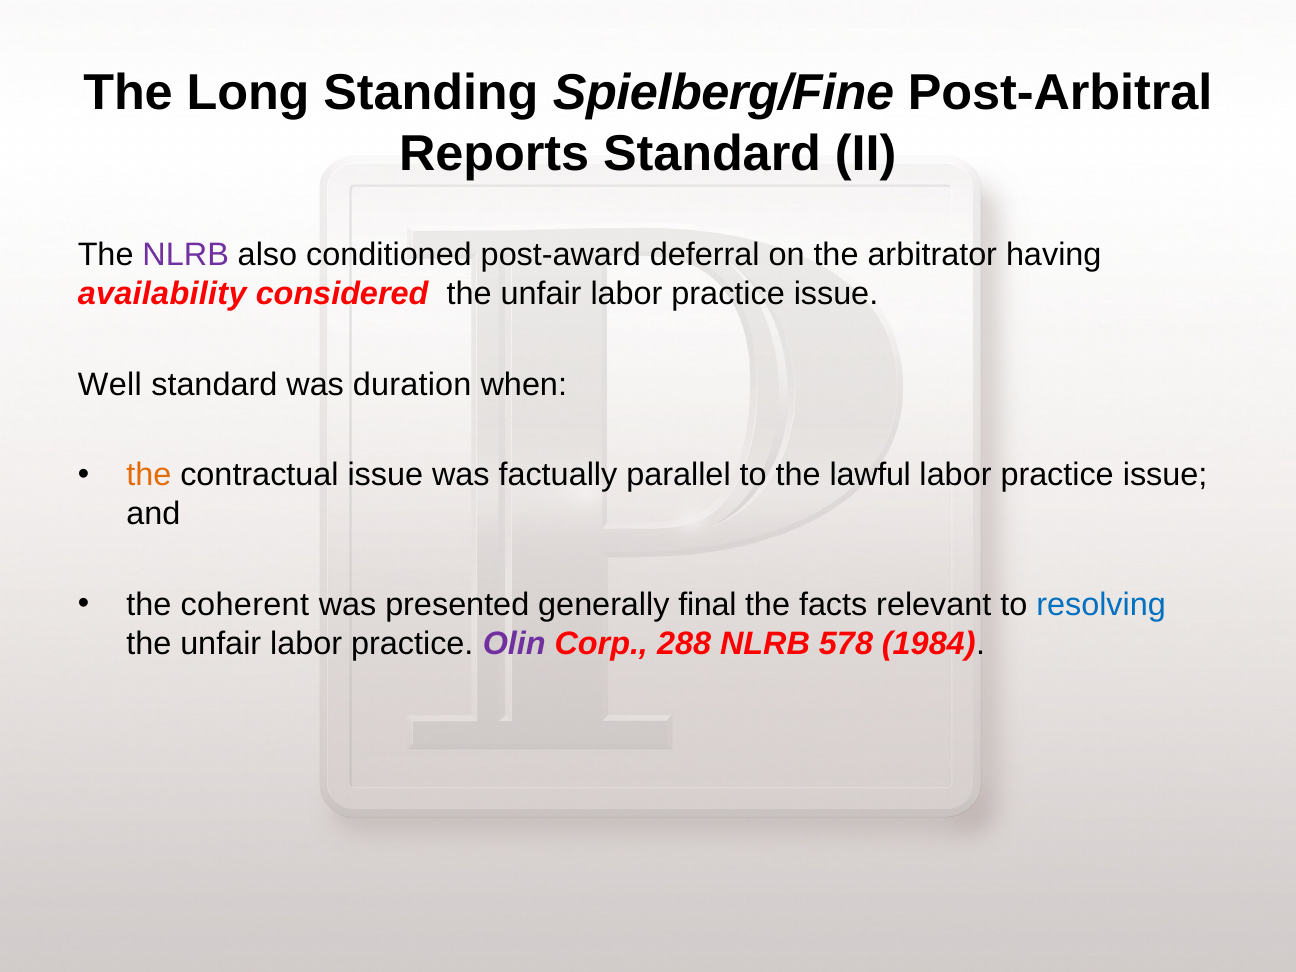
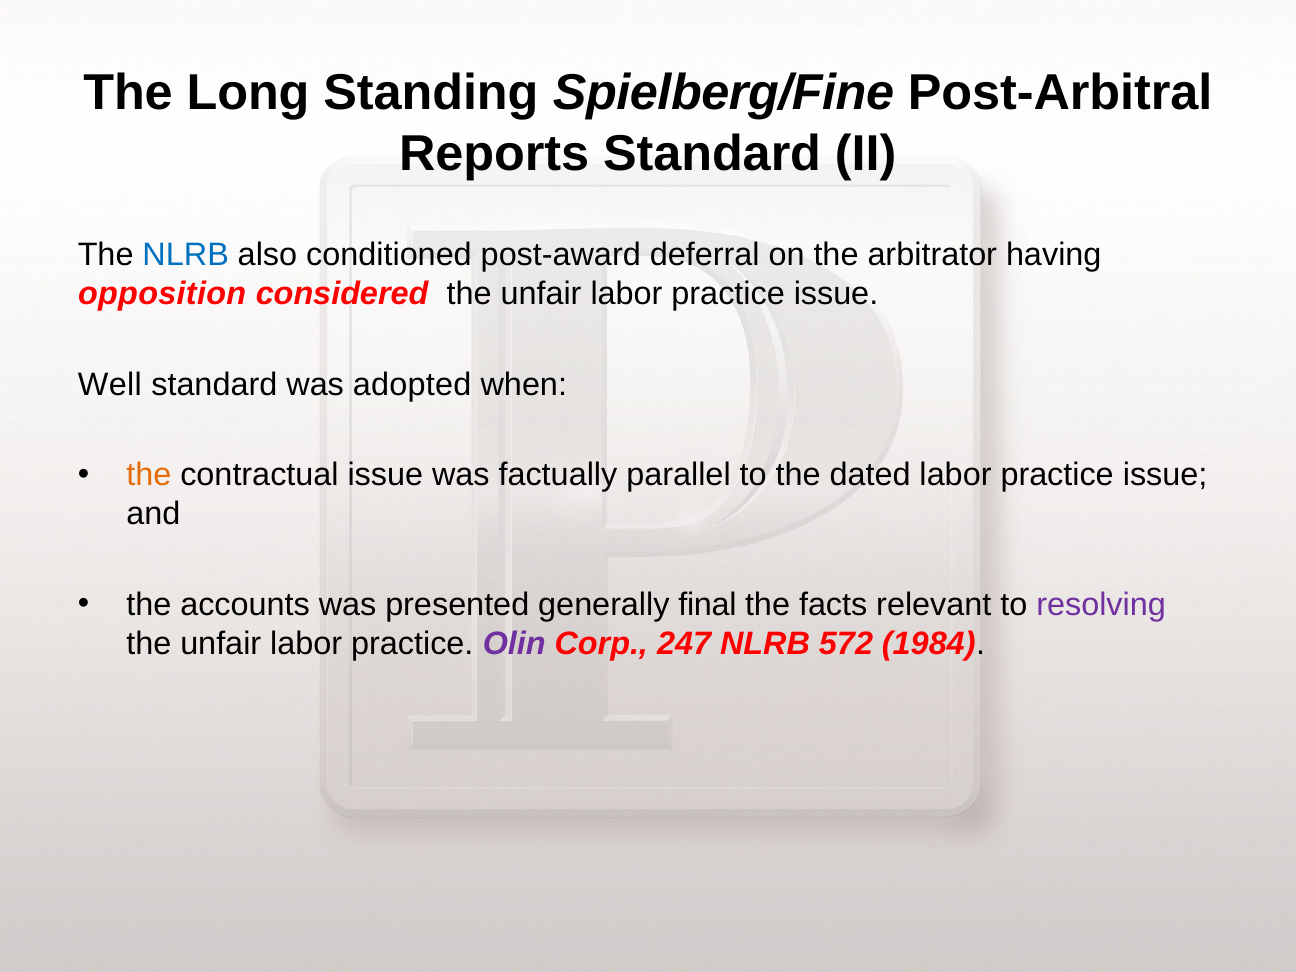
NLRB colour: purple -> blue (186, 255)
availability: availability -> opposition (162, 294)
duration: duration -> adopted (412, 385)
lawful: lawful -> dated (870, 475)
coherent: coherent -> accounts (245, 605)
resolving colour: blue -> purple (1101, 605)
288: 288 -> 247 (684, 644)
578: 578 -> 572 (846, 644)
